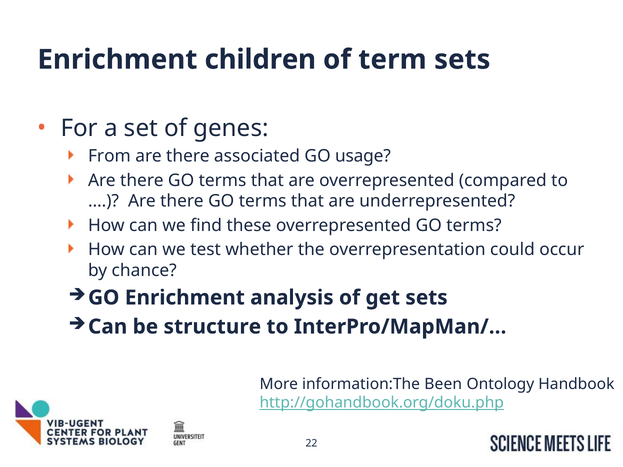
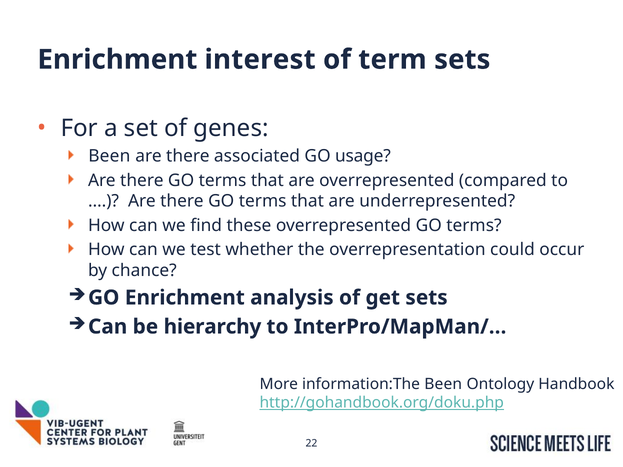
children: children -> interest (260, 60)
From: From -> Been (109, 156)
structure: structure -> hierarchy (212, 327)
